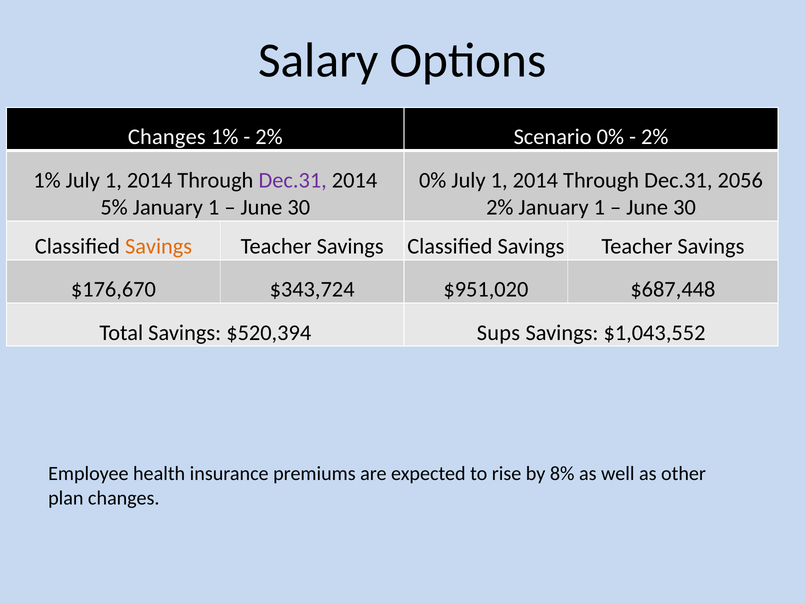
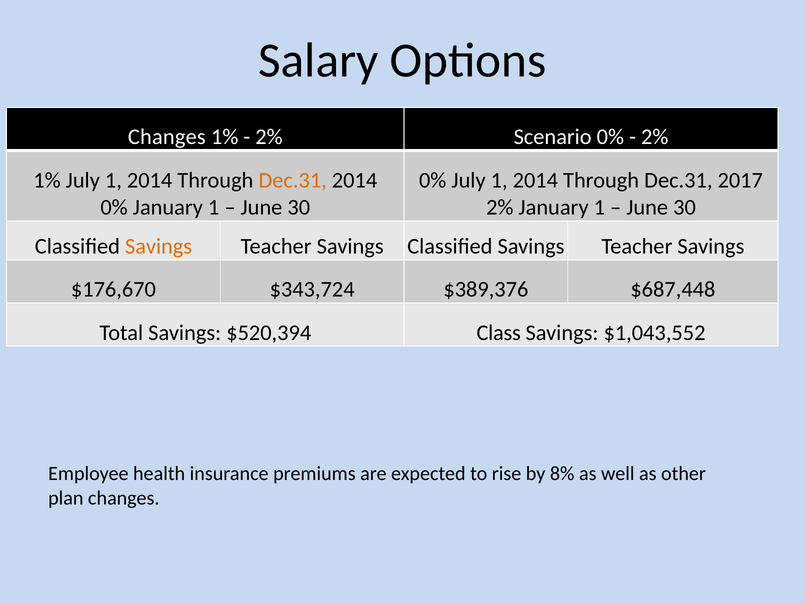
Dec.31 colour: purple -> orange (293, 180)
2056: 2056 -> 2017 (740, 180)
5%: 5% -> 0% (114, 208)
$951,020: $951,020 -> $389,376 (486, 289)
Sups: Sups -> Class (499, 333)
